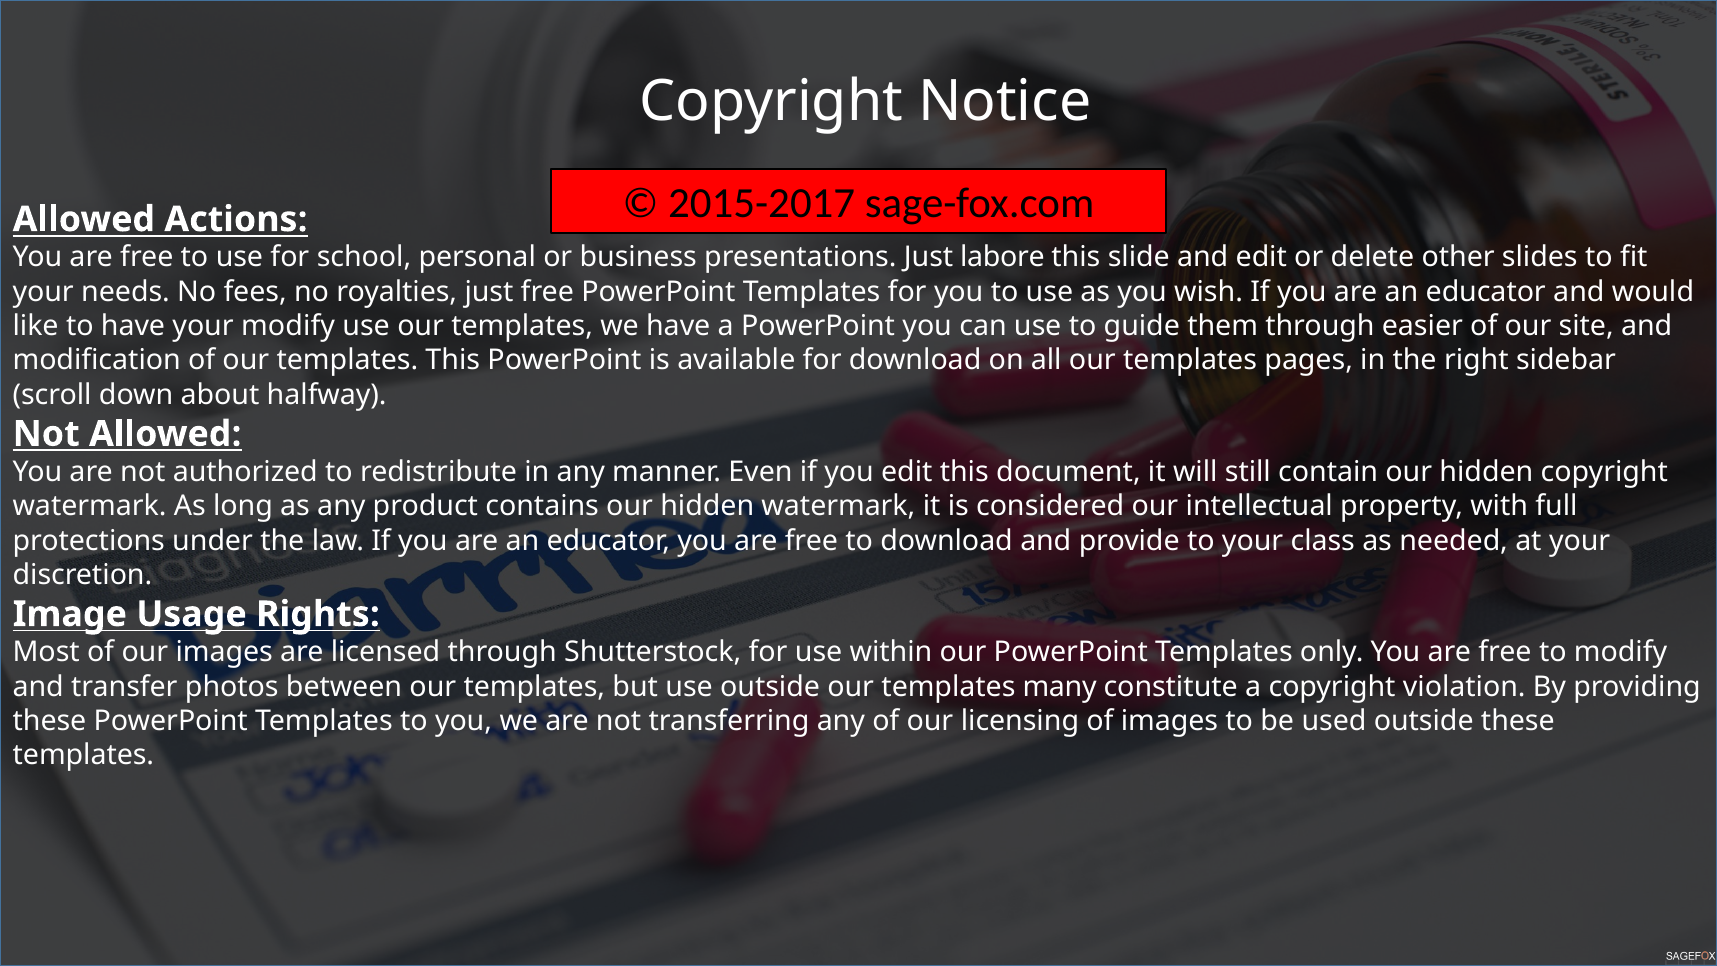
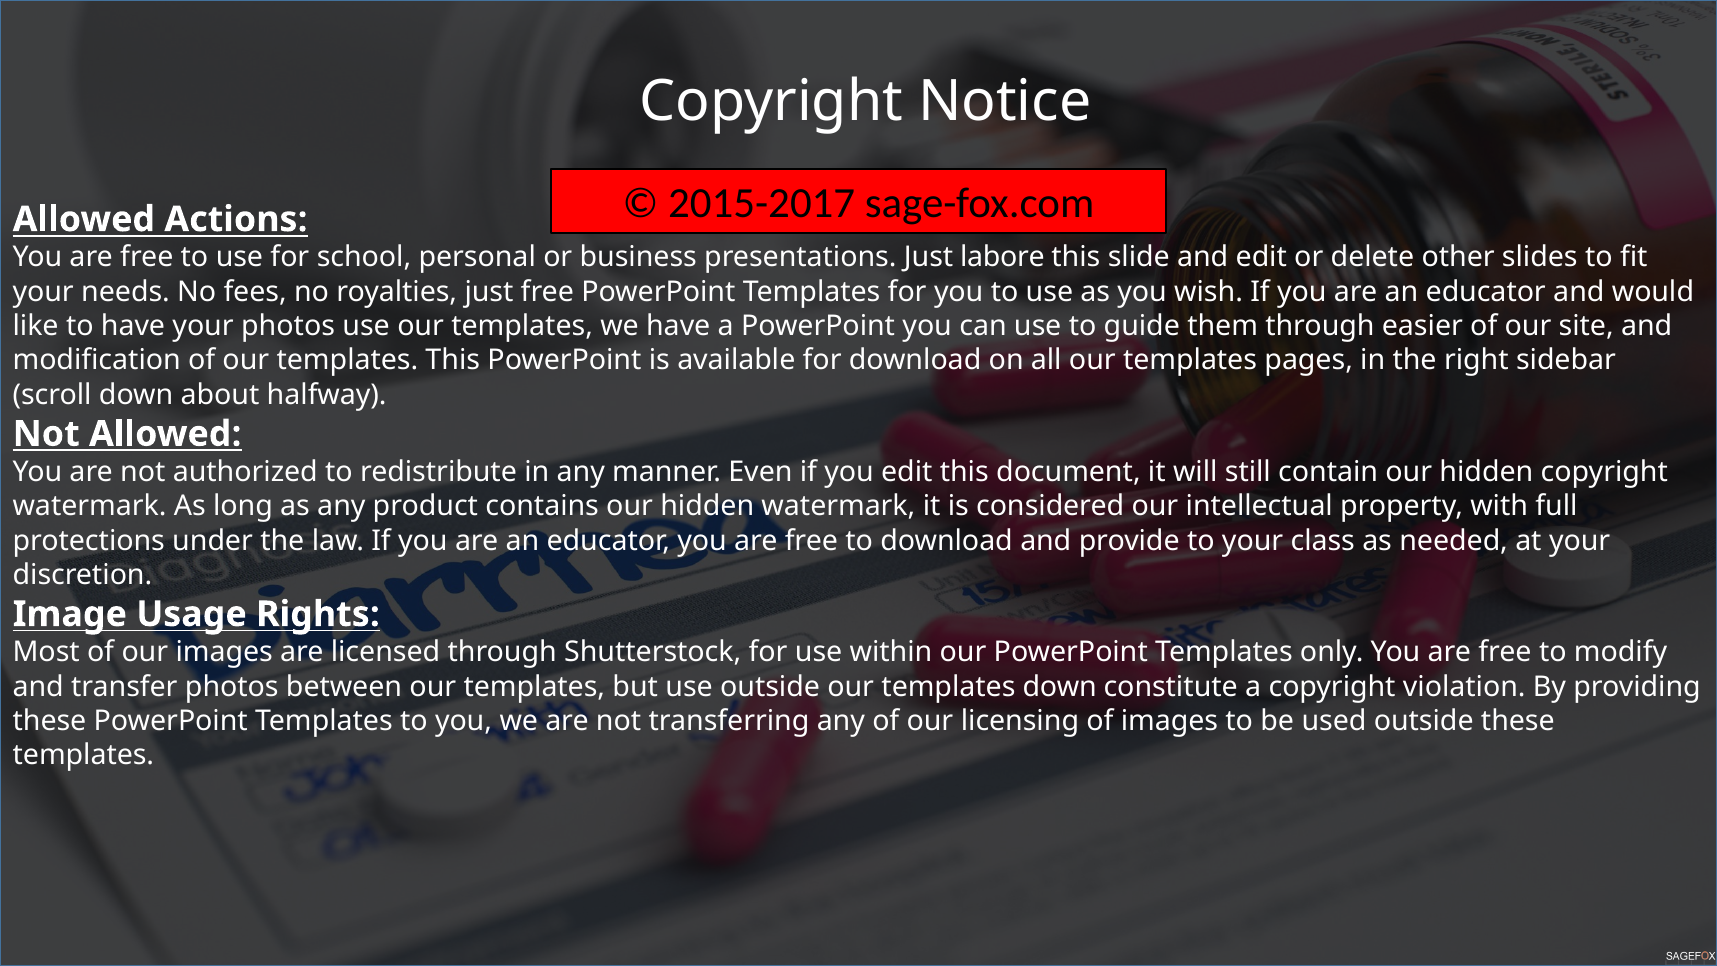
your modify: modify -> photos (288, 326)
templates many: many -> down (1060, 687)
